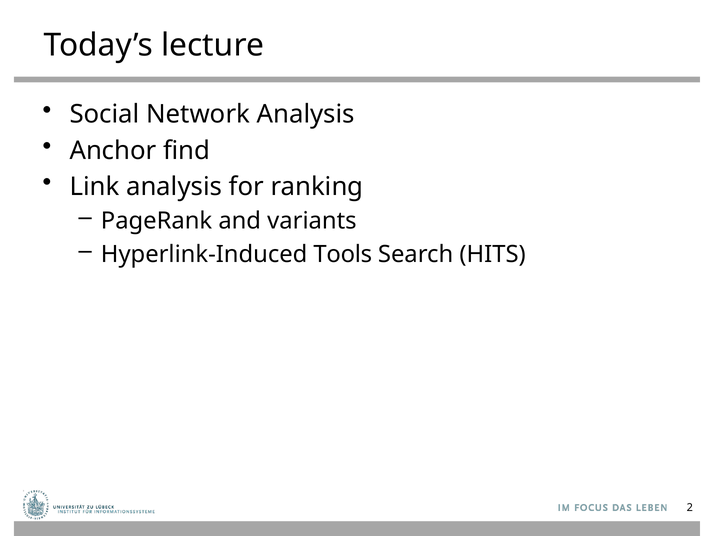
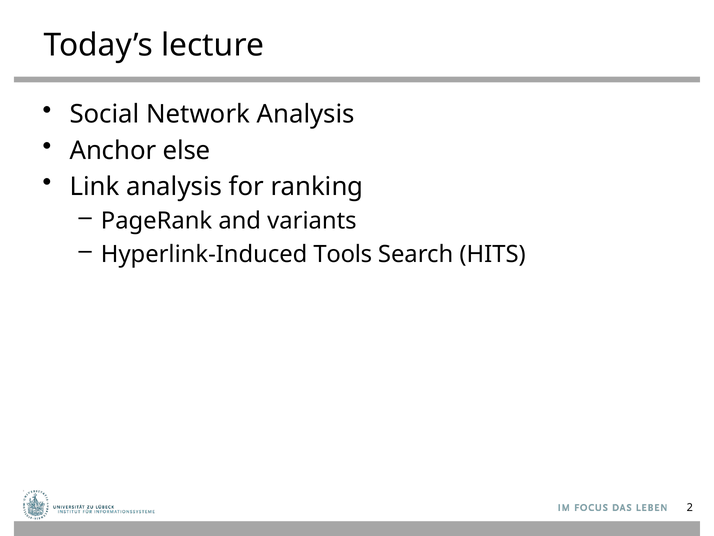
find: find -> else (187, 150)
